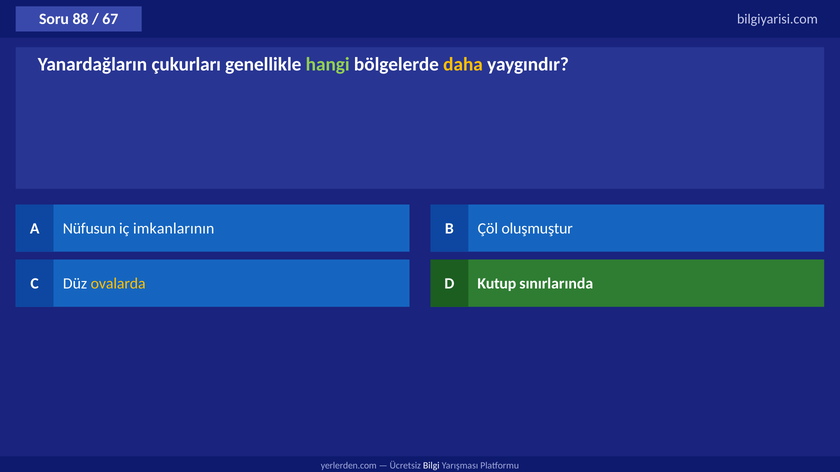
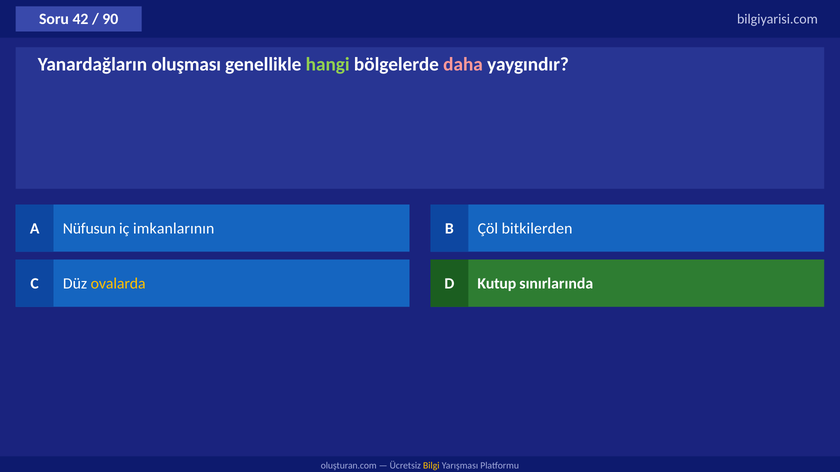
88: 88 -> 42 (80, 19)
67: 67 -> 90 (110, 19)
çukurları: çukurları -> oluşması (186, 65)
daha colour: yellow -> pink (463, 65)
oluşmuştur: oluşmuştur -> bitkilerden (537, 229)
yerlerden.com: yerlerden.com -> oluşturan.com (349, 466)
Bilgi colour: white -> yellow (431, 466)
